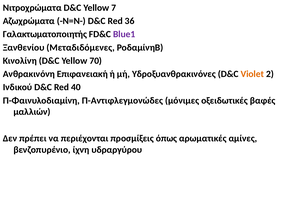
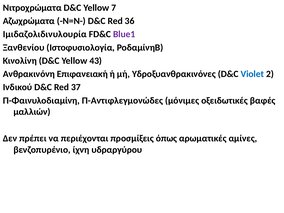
Γαλακτωματοποιητής: Γαλακτωματοποιητής -> Ιμιδαζολιδινυλουρία (45, 34)
Μεταδιδόμενες: Μεταδιδόμενες -> Ιστοφυσιολογία (81, 48)
70: 70 -> 43 (96, 61)
Violet colour: orange -> blue (252, 74)
40: 40 -> 37 (76, 87)
